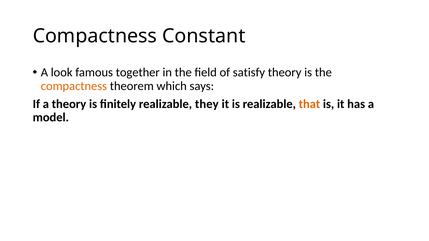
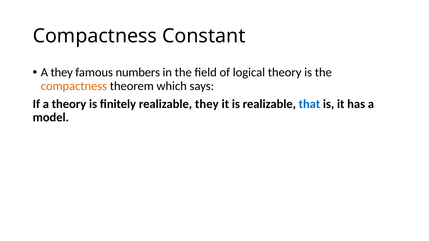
A look: look -> they (62, 73)
together: together -> numbers (138, 73)
satisfy: satisfy -> logical (249, 73)
that colour: orange -> blue (309, 104)
